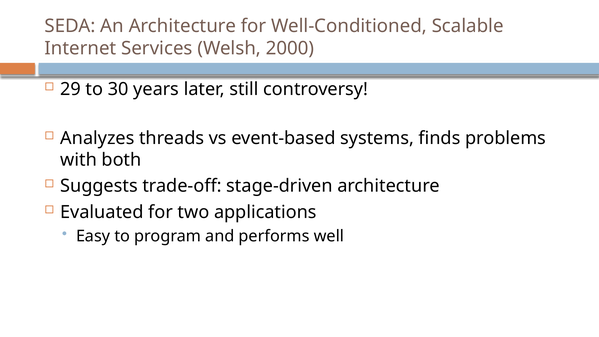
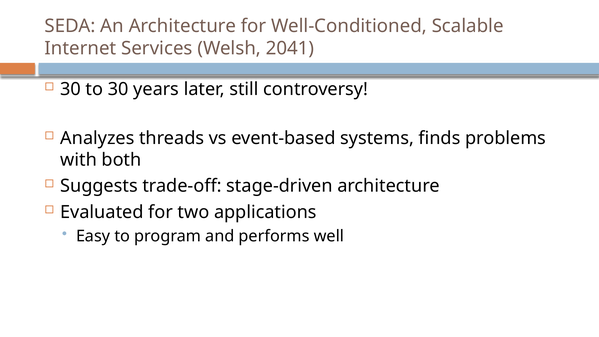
2000: 2000 -> 2041 (290, 48)
29: 29 -> 30 (71, 89)
